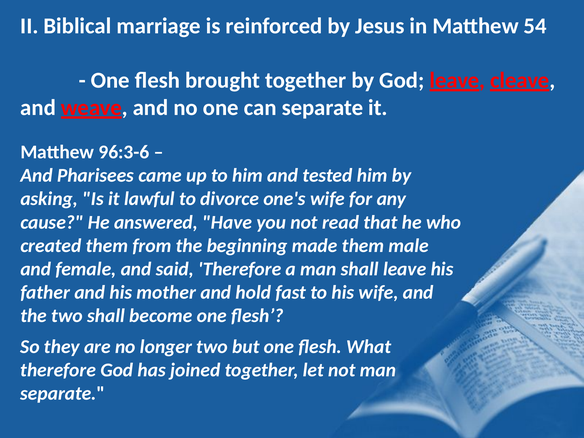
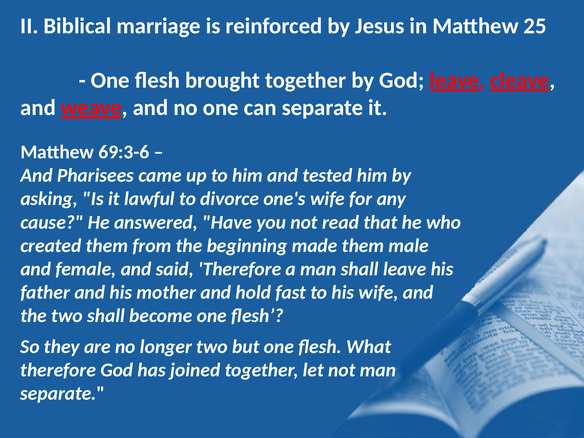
54: 54 -> 25 (535, 26)
96:3-6: 96:3-6 -> 69:3-6 (124, 152)
